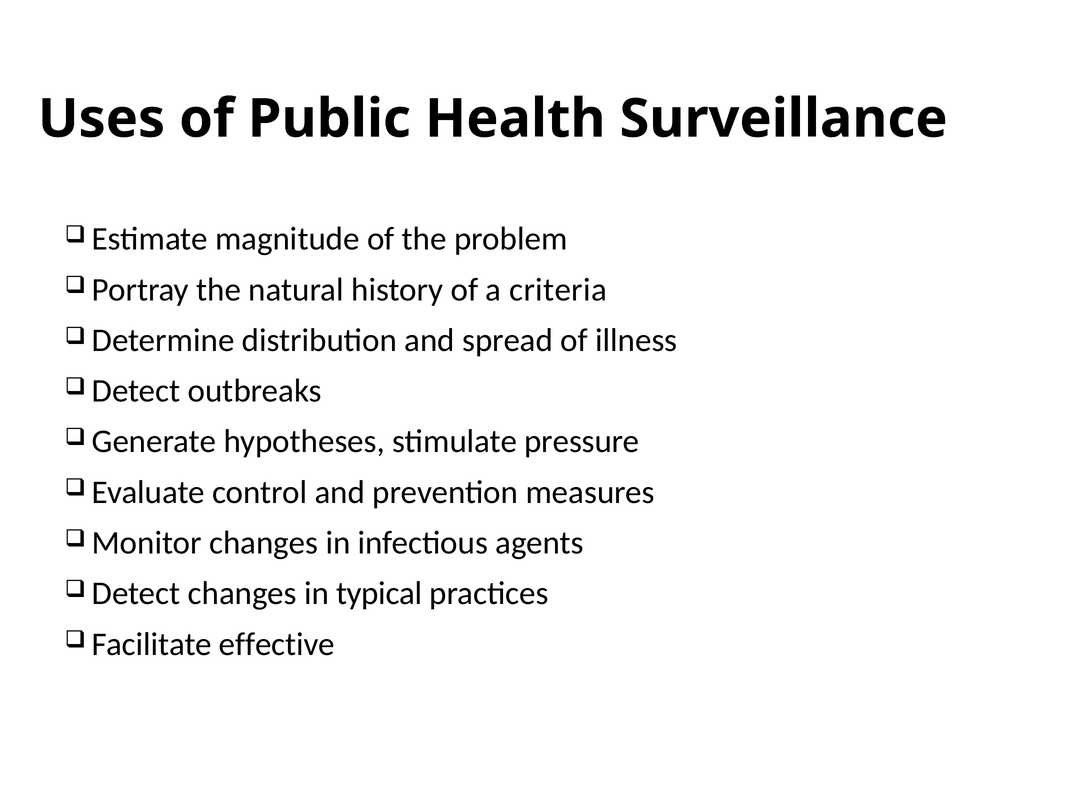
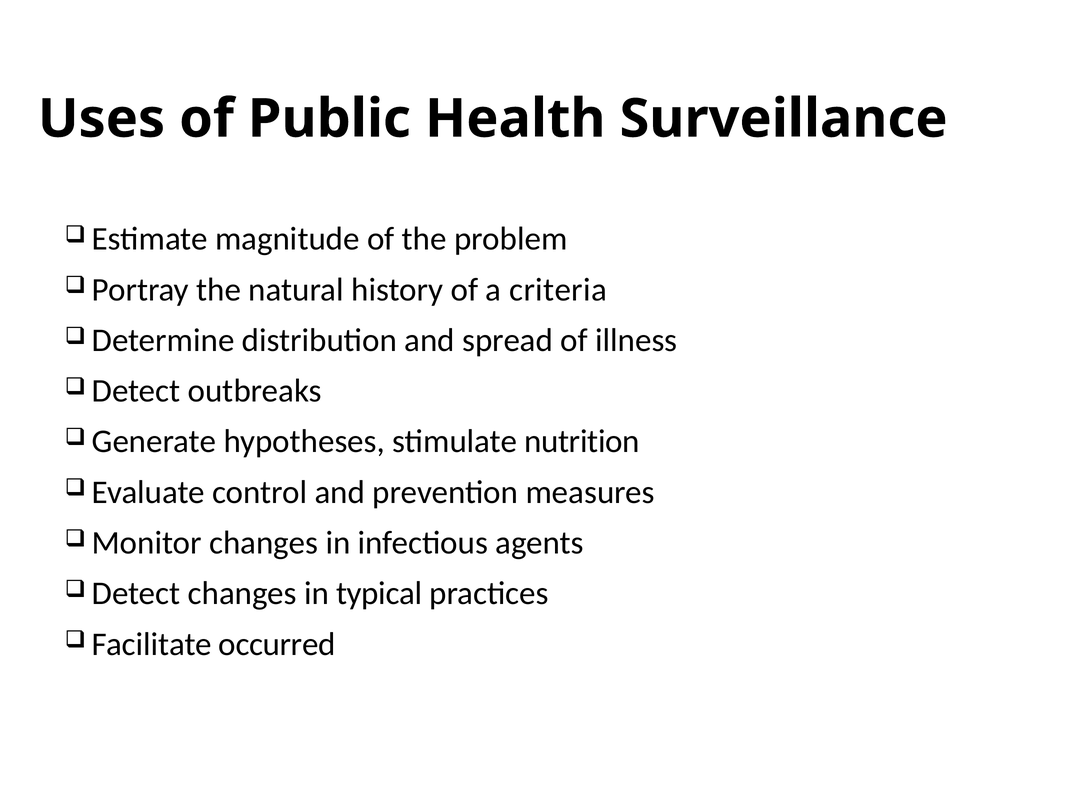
pressure: pressure -> nutrition (582, 442)
effective: effective -> occurred (277, 645)
